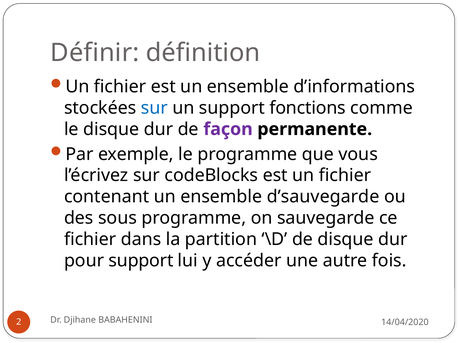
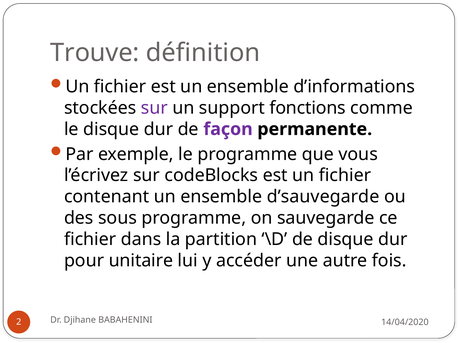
Définir: Définir -> Trouve (95, 53)
sur colour: blue -> purple (154, 108)
pour support: support -> unitaire (141, 261)
